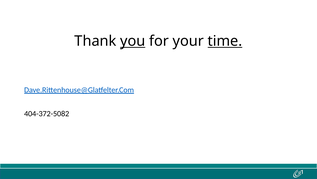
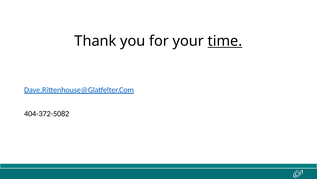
you underline: present -> none (133, 41)
